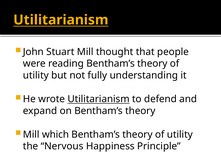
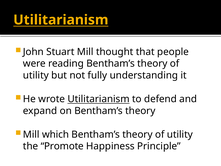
Nervous: Nervous -> Promote (62, 146)
